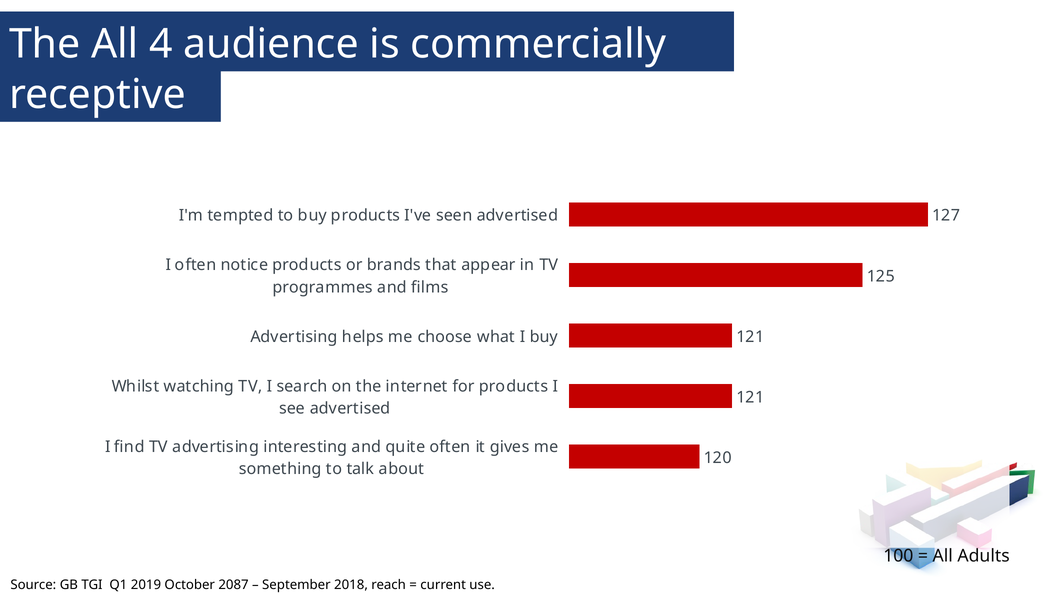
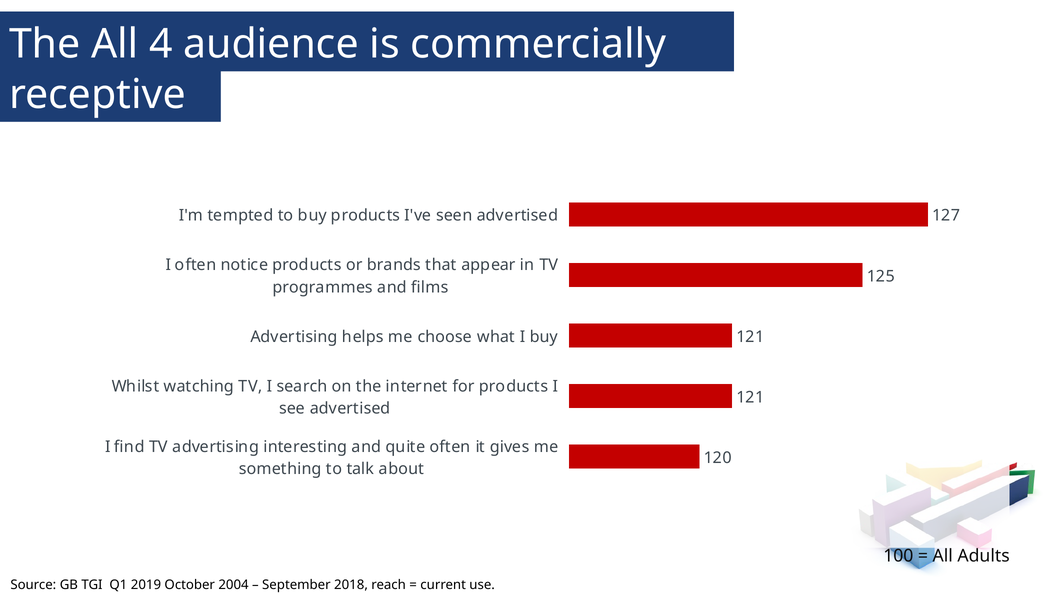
2087: 2087 -> 2004 (234, 584)
